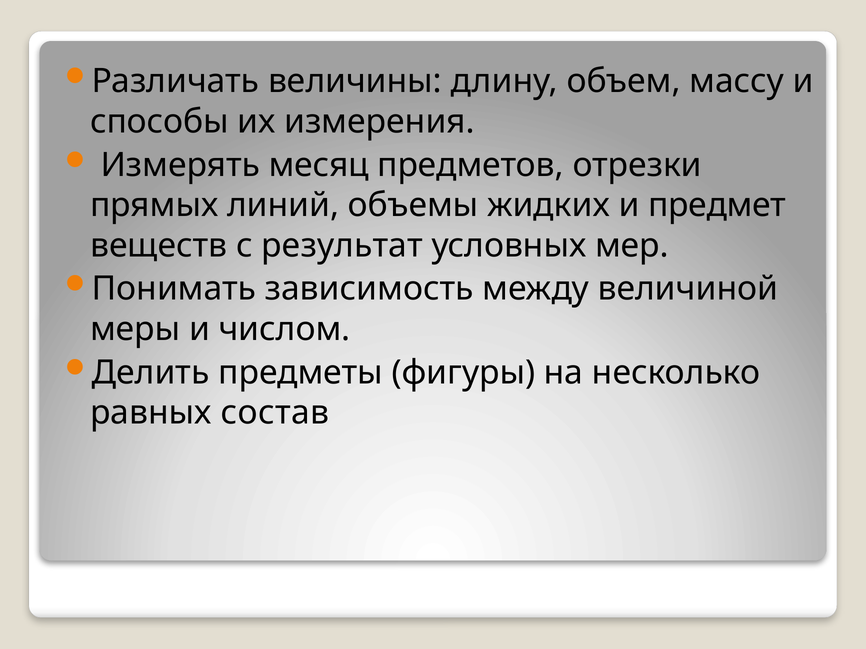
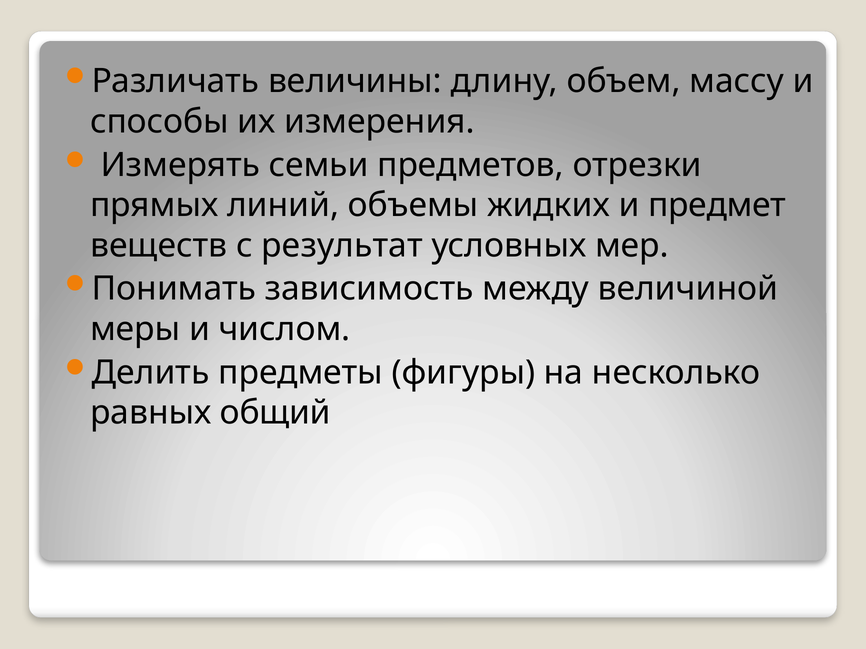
месяц: месяц -> семьи (319, 165)
состав: состав -> общий (275, 413)
